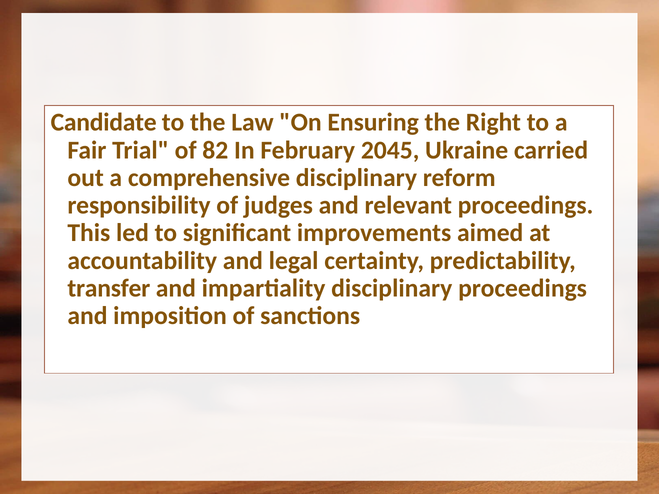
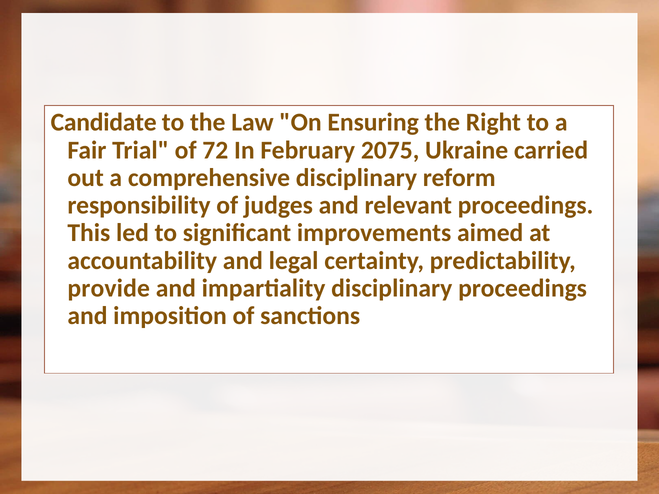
82: 82 -> 72 (215, 150)
2045: 2045 -> 2075 (390, 150)
transfer: transfer -> provide (109, 288)
